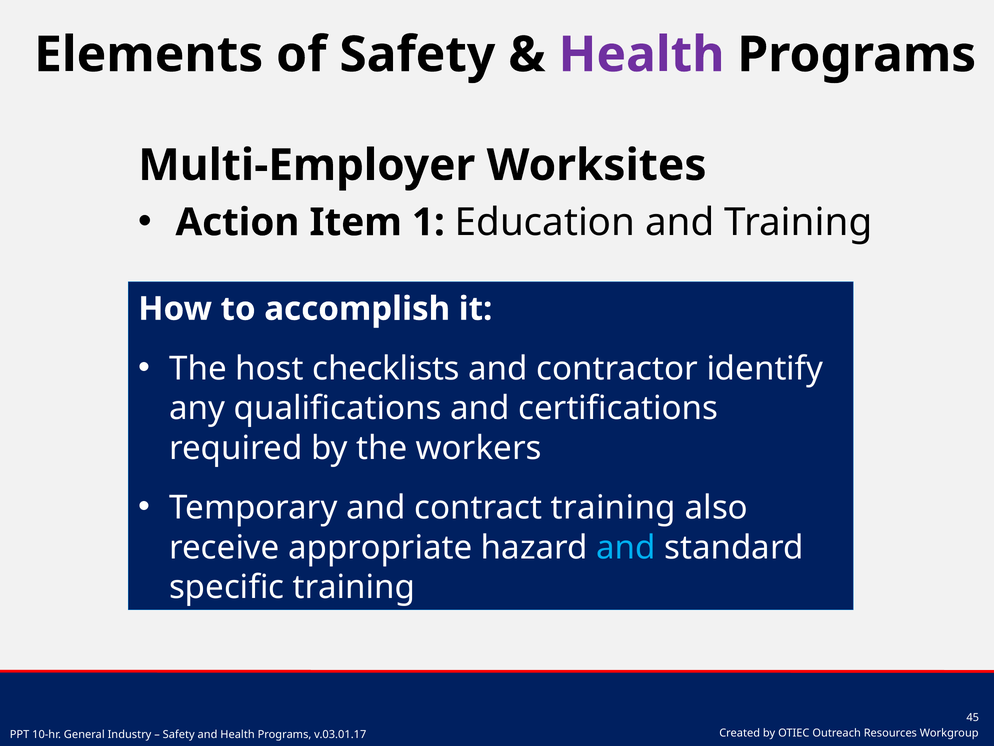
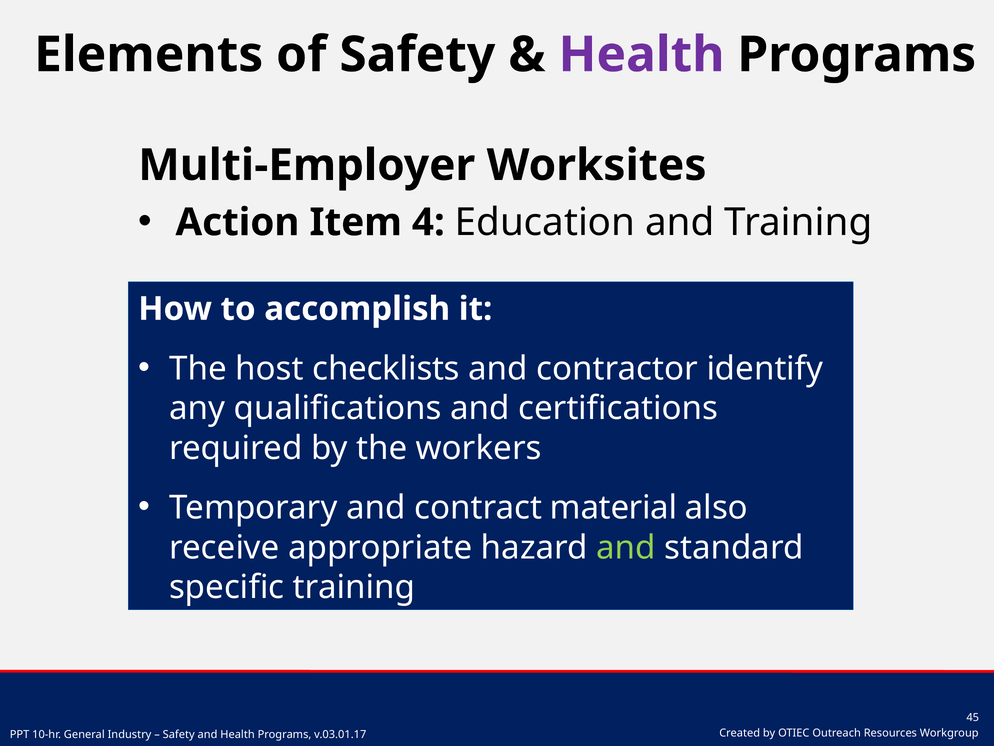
1: 1 -> 4 (428, 222)
contract training: training -> material (614, 508)
and colour: light blue -> light green (626, 547)
